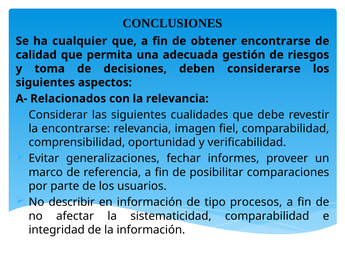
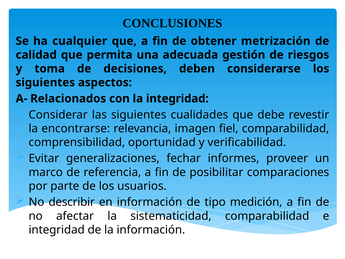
obtener encontrarse: encontrarse -> metrización (276, 41)
la relevancia: relevancia -> integridad (177, 98)
procesos: procesos -> medición (256, 202)
